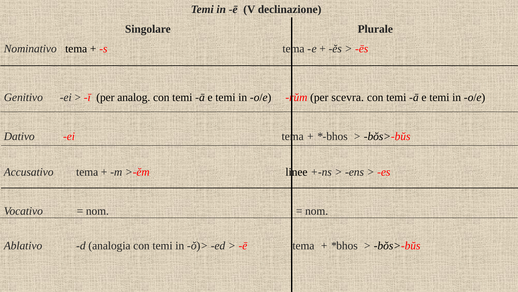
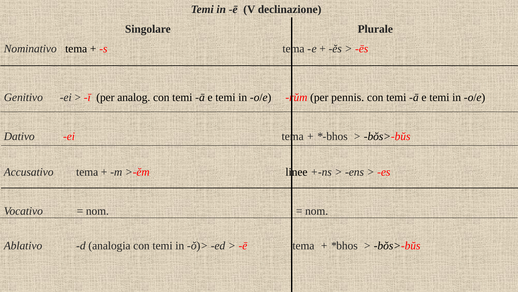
scevra: scevra -> pennis (348, 97)
